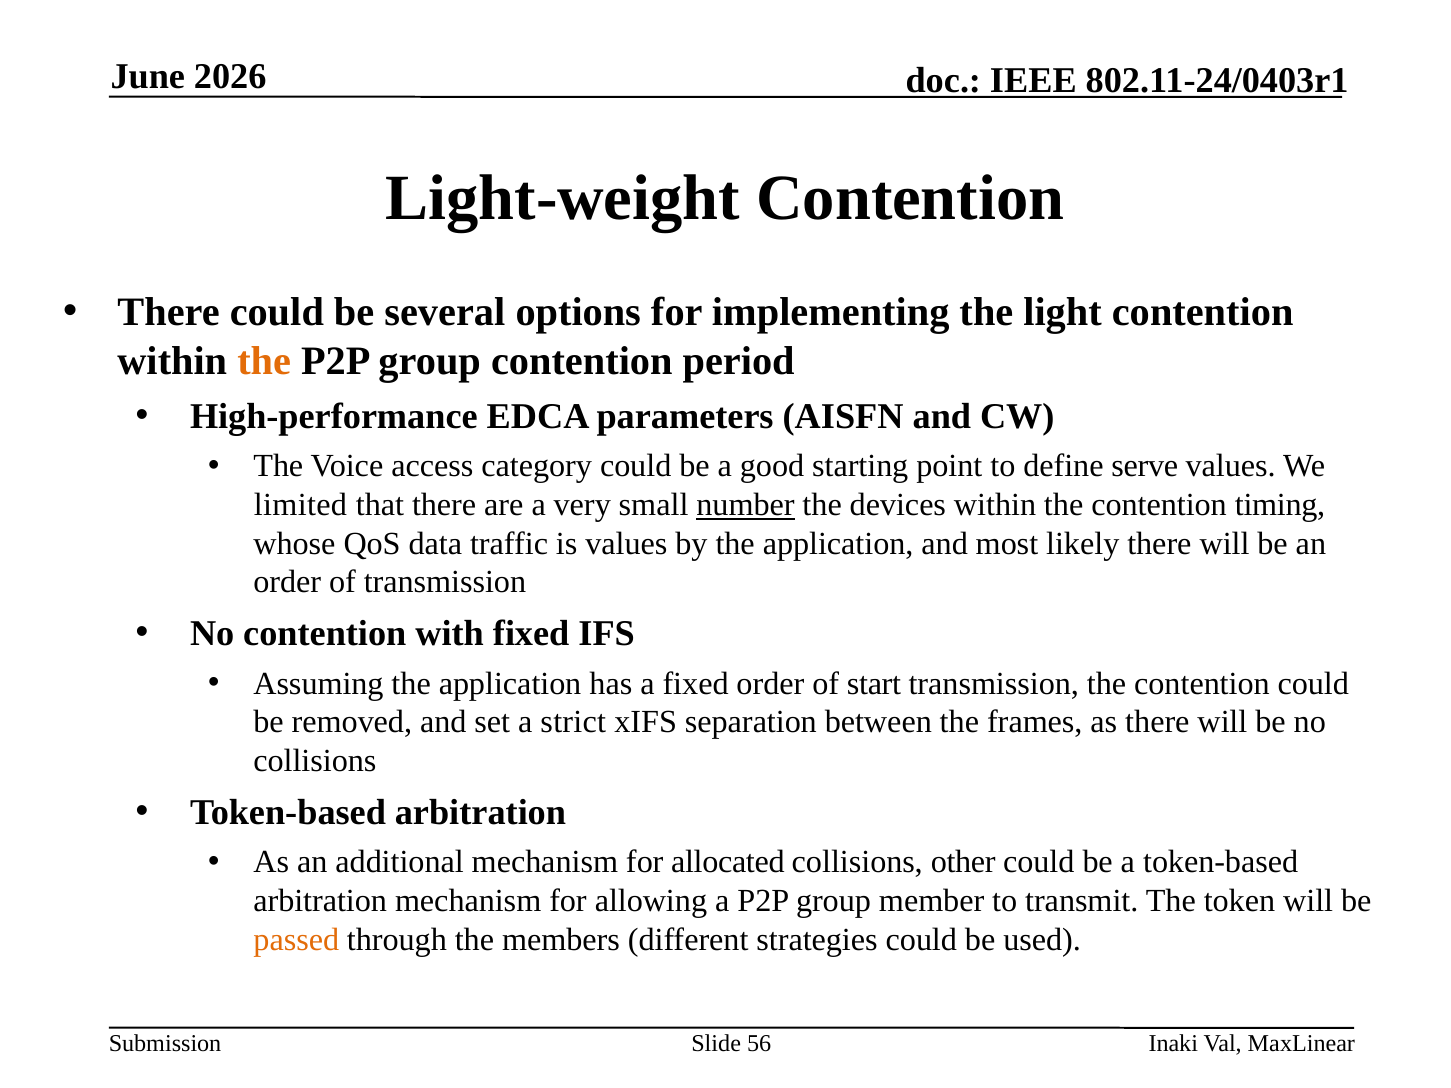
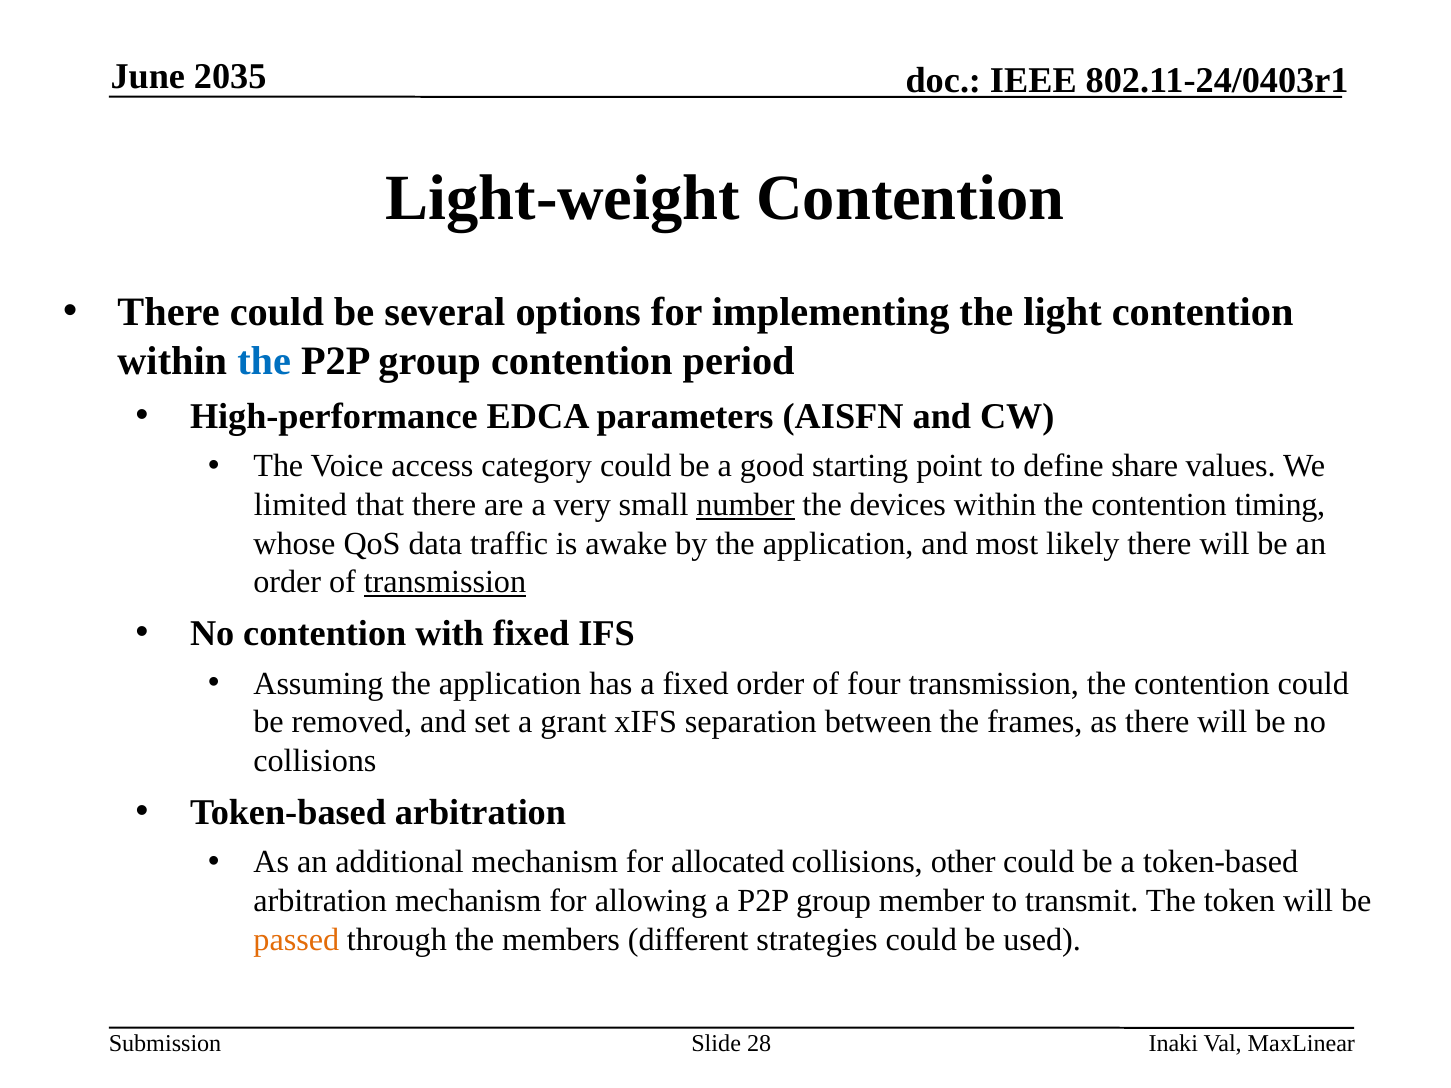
2026: 2026 -> 2035 (230, 77)
the colour: orange -> blue (264, 361)
serve: serve -> share (1145, 466)
is values: values -> awake (626, 544)
transmission underline: none -> present (445, 582)
start: start -> four (874, 684)
strict: strict -> grant (573, 722)
56: 56 -> 28 (759, 1044)
